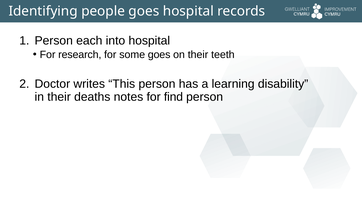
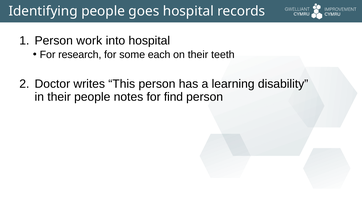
each: each -> work (89, 41)
some goes: goes -> each (159, 55)
their deaths: deaths -> people (92, 97)
